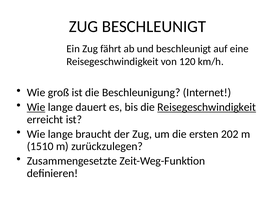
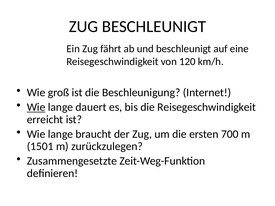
Reisegeschwindigkeit underline: present -> none (207, 107)
202: 202 -> 700 (230, 134)
1510: 1510 -> 1501 (40, 147)
